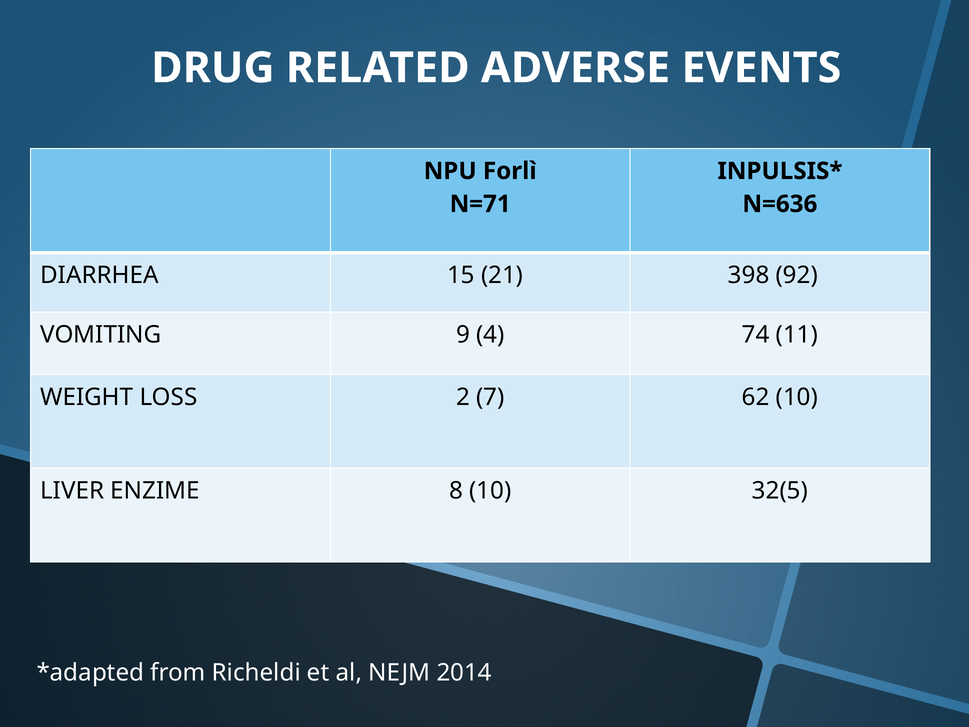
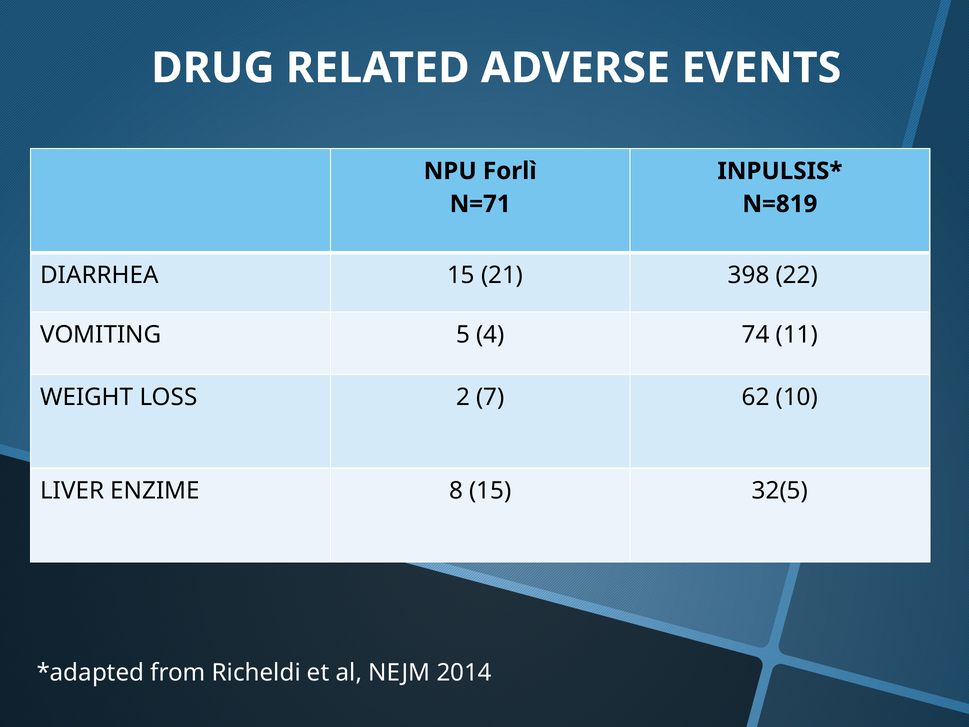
N=636: N=636 -> N=819 (780, 204)
92: 92 -> 22 (797, 275)
9: 9 -> 5 (463, 335)
8 10: 10 -> 15 (490, 491)
